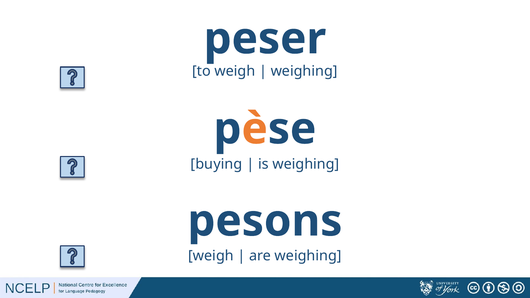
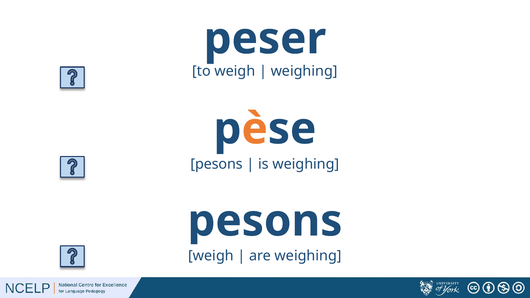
buying: buying -> pesons (217, 164)
